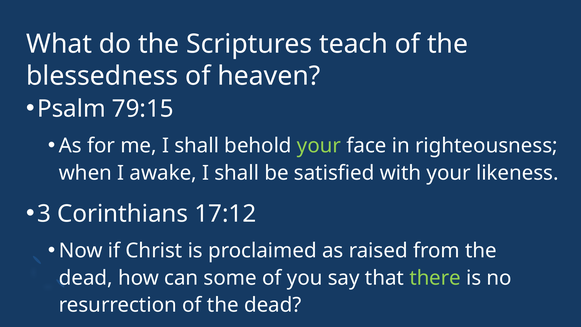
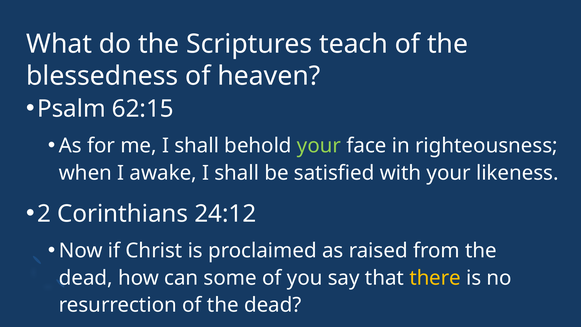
79:15: 79:15 -> 62:15 (143, 109)
3: 3 -> 2 (44, 214)
17:12: 17:12 -> 24:12 (225, 214)
there colour: light green -> yellow (435, 278)
